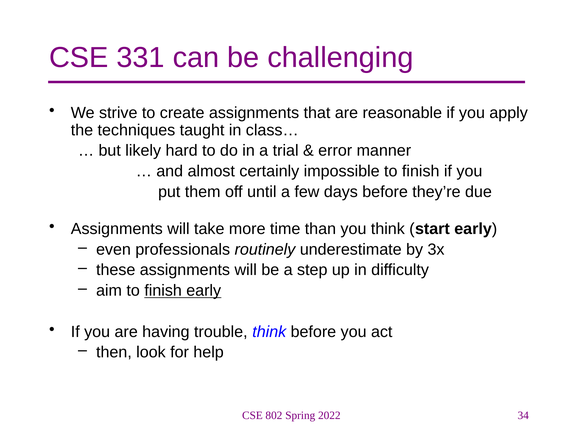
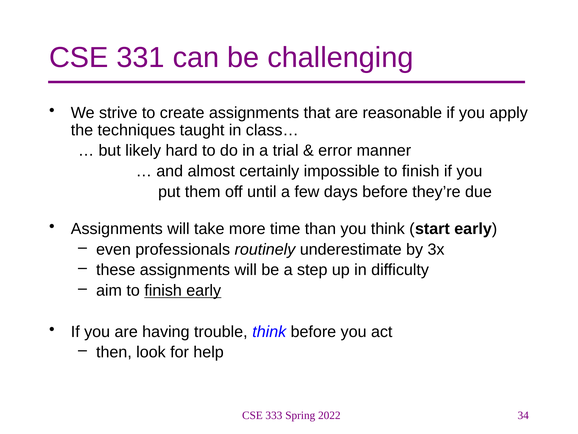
802: 802 -> 333 (274, 415)
